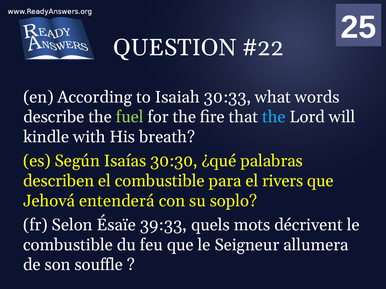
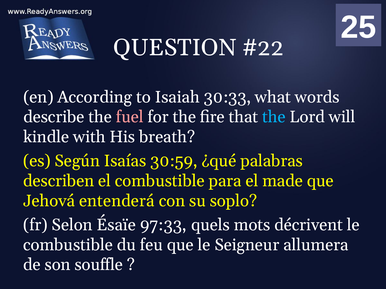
fuel colour: light green -> pink (130, 117)
30:30: 30:30 -> 30:59 (174, 161)
rivers: rivers -> made (283, 181)
39:33: 39:33 -> 97:33 (163, 225)
